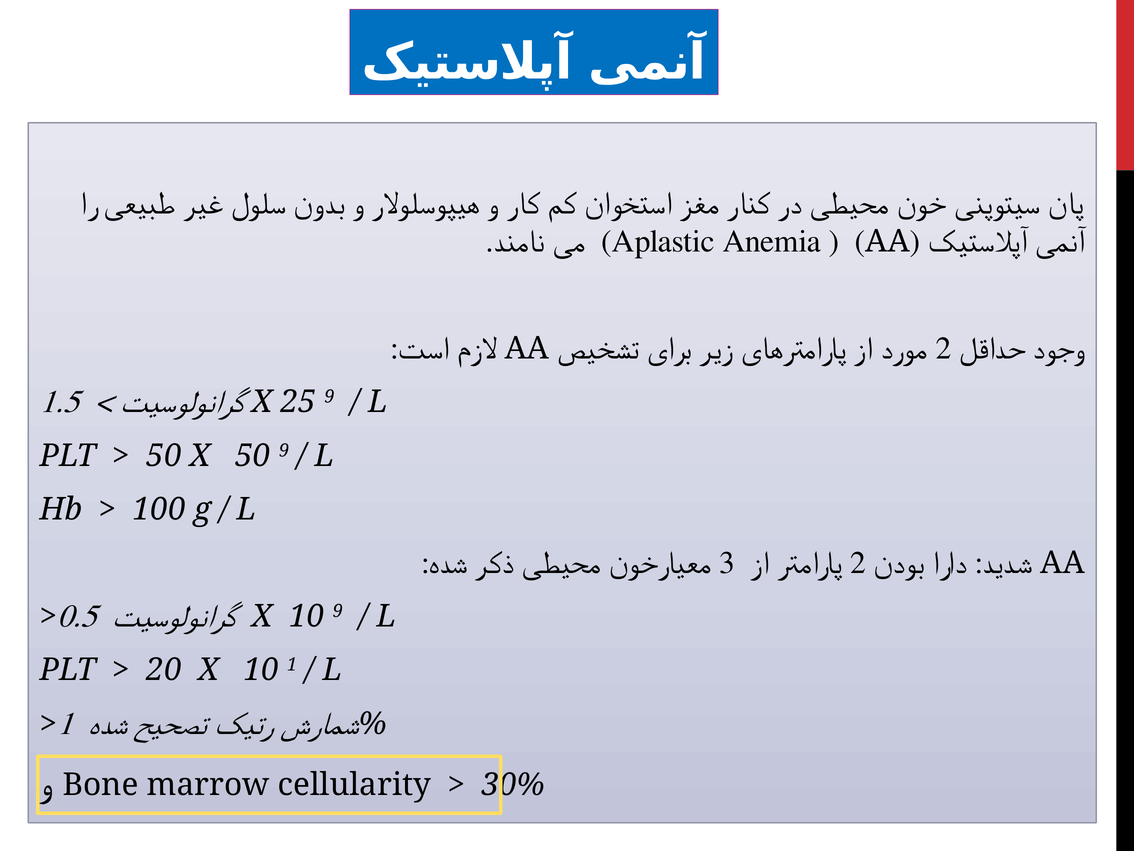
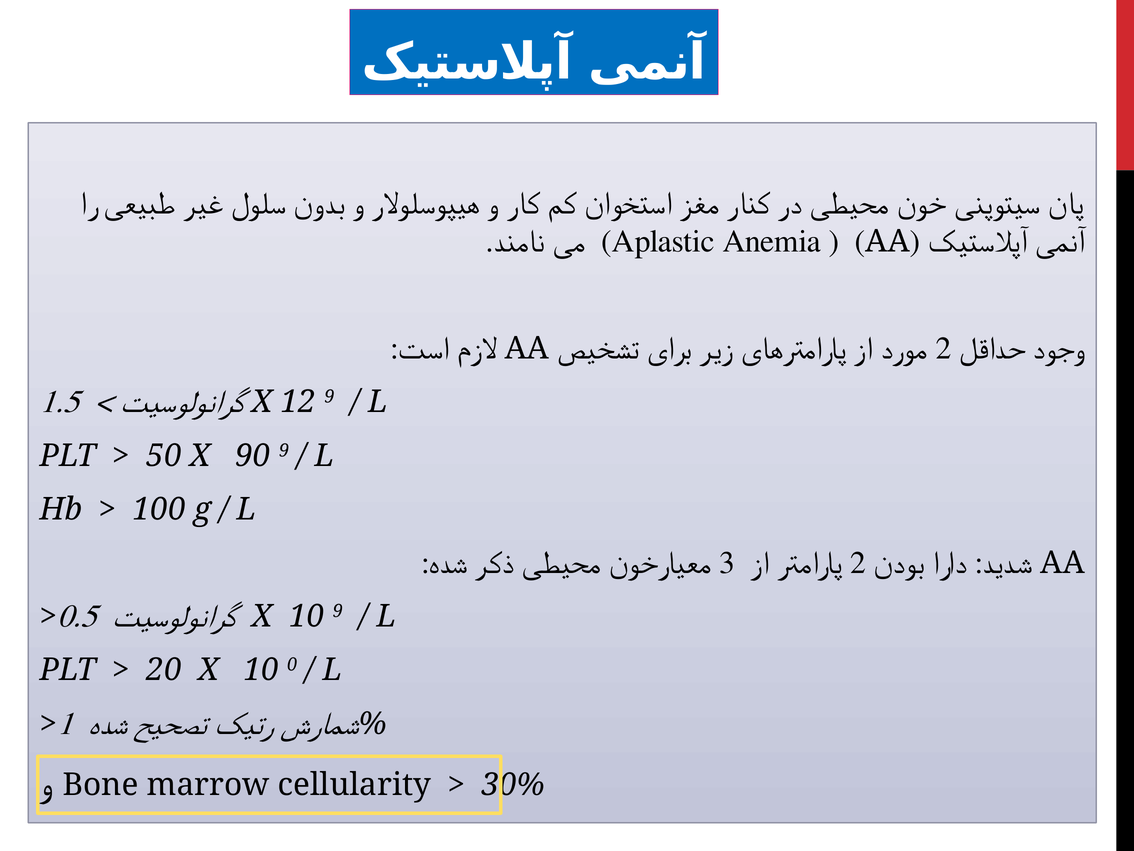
25: 25 -> 12 (298, 402)
X 50: 50 -> 90 (253, 455)
10 1: 1 -> 0 (292, 665)
